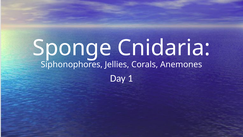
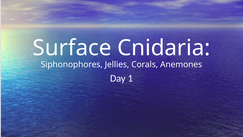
Sponge: Sponge -> Surface (72, 48)
